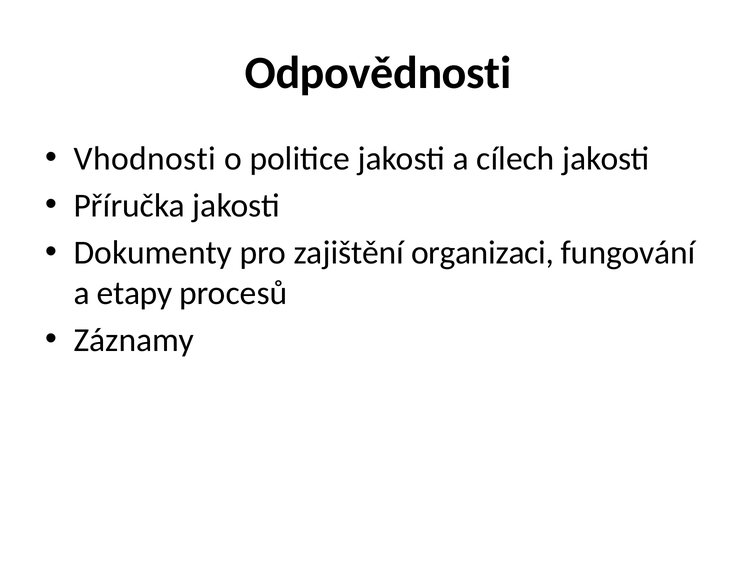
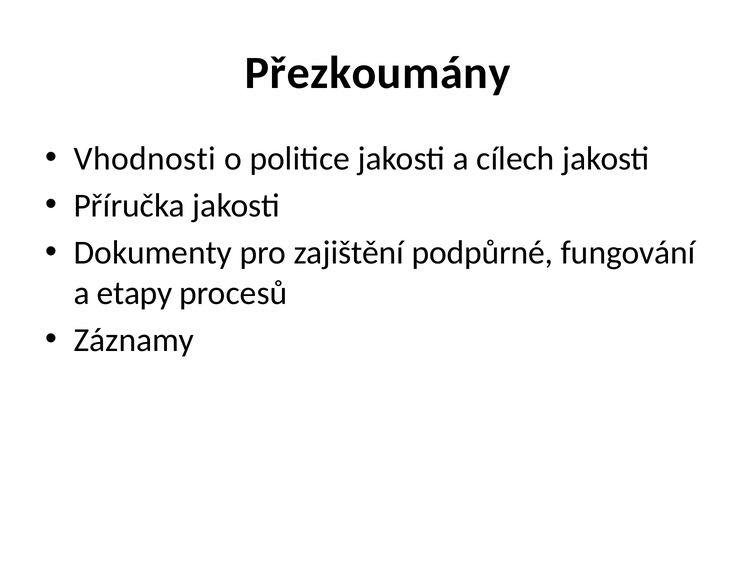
Odpovědnosti: Odpovědnosti -> Přezkoumány (378, 73)
organizaci: organizaci -> podpůrné (482, 253)
